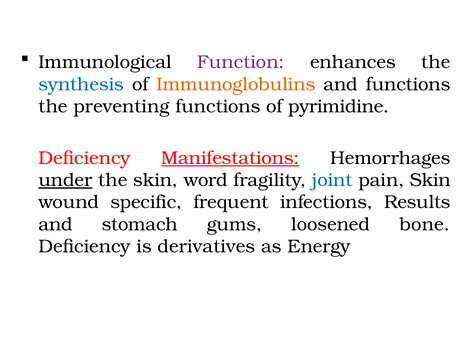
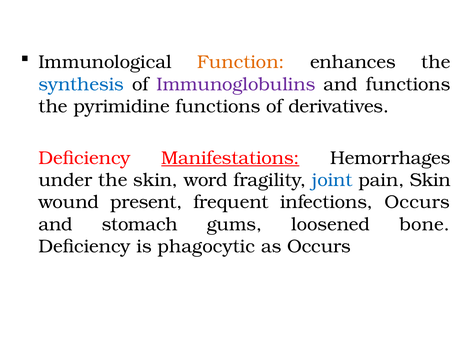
Function colour: purple -> orange (241, 62)
Immunoglobulins colour: orange -> purple (236, 84)
preventing: preventing -> pyrimidine (122, 106)
pyrimidine: pyrimidine -> derivatives (339, 106)
under underline: present -> none (65, 180)
specific: specific -> present (146, 202)
infections Results: Results -> Occurs (417, 202)
derivatives: derivatives -> phagocytic (206, 247)
as Energy: Energy -> Occurs (319, 247)
